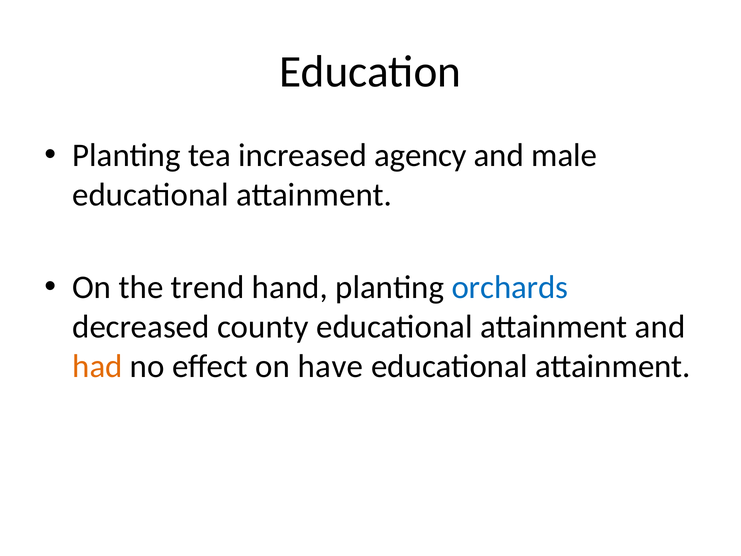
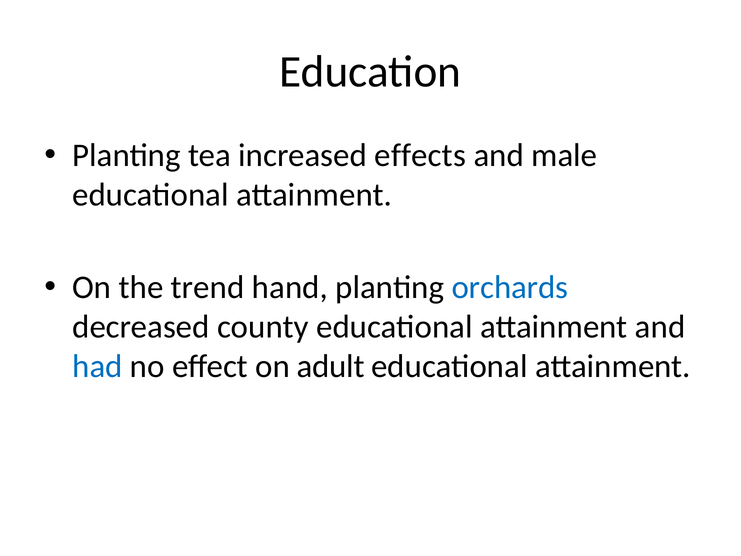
agency: agency -> effects (420, 155)
had colour: orange -> blue (97, 366)
have: have -> adult (331, 366)
